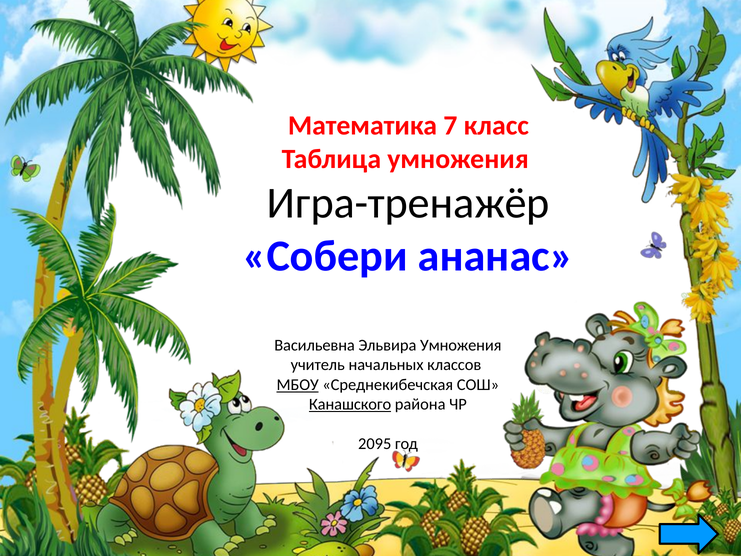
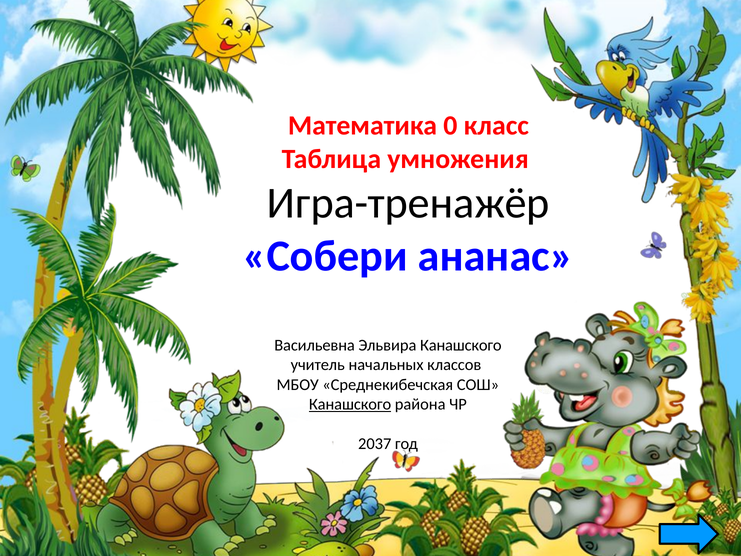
7: 7 -> 0 (450, 125)
Эльвира Умножения: Умножения -> Канашского (461, 345)
МБОУ underline: present -> none (298, 385)
2095: 2095 -> 2037 (375, 444)
